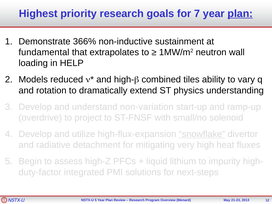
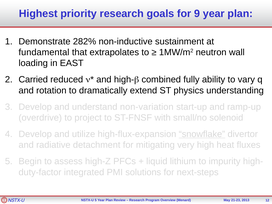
7: 7 -> 9 (197, 14)
plan underline: present -> none (240, 14)
366%: 366% -> 282% (85, 41)
HELP: HELP -> EAST (72, 63)
Models: Models -> Carried (33, 80)
tiles: tiles -> fully (191, 80)
